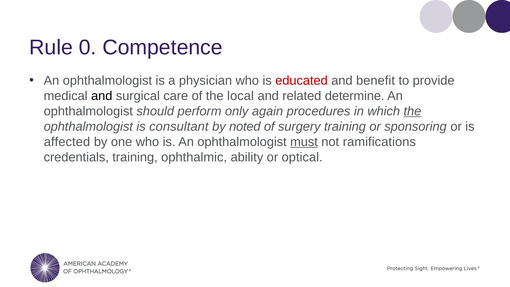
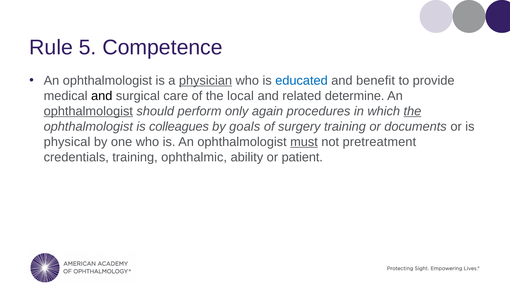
0: 0 -> 5 (88, 47)
physician underline: none -> present (205, 81)
educated colour: red -> blue (301, 81)
ophthalmologist underline: none -> present (88, 111)
consultant: consultant -> colleagues (179, 126)
noted: noted -> goals (245, 126)
sponsoring: sponsoring -> documents (416, 126)
affected: affected -> physical (67, 142)
ramifications: ramifications -> pretreatment (379, 142)
optical: optical -> patient (302, 157)
